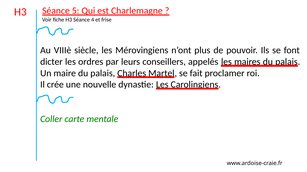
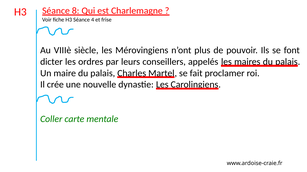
5: 5 -> 8 (76, 11)
